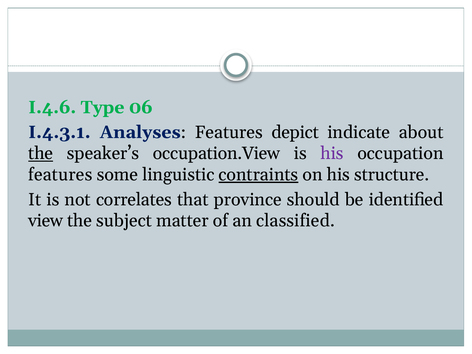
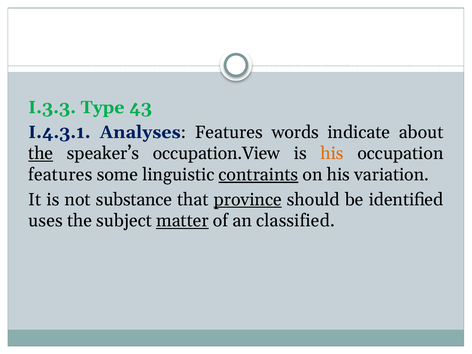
I.4.6: I.4.6 -> I.3.3 (52, 107)
06: 06 -> 43 (141, 107)
depict: depict -> words (295, 132)
his colour: purple -> orange (332, 153)
structure: structure -> variation (392, 175)
correlates: correlates -> substance (134, 200)
province underline: none -> present (248, 200)
view: view -> uses (45, 221)
matter underline: none -> present (182, 221)
